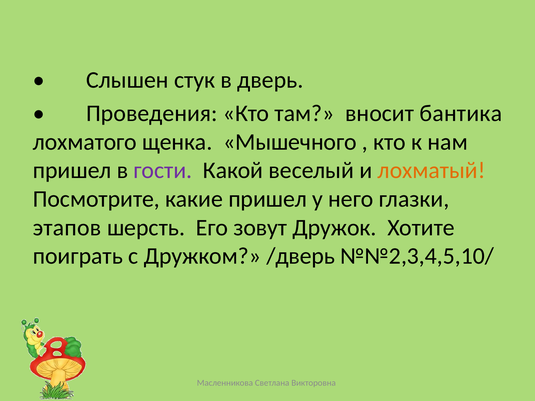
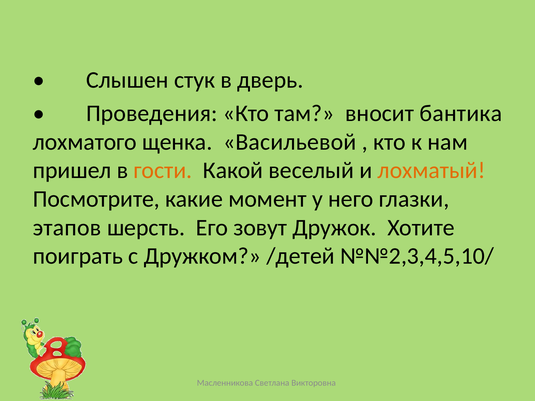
Мышечного: Мышечного -> Васильевой (290, 142)
гости colour: purple -> orange (163, 171)
какие пришел: пришел -> момент (268, 199)
/дверь: /дверь -> /детей (301, 256)
